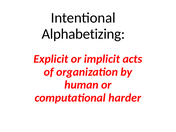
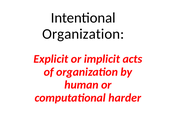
Alphabetizing: Alphabetizing -> Organization (83, 34)
